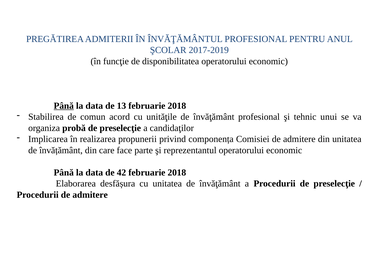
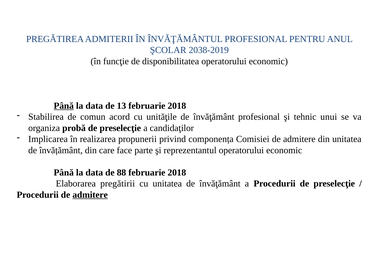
2017-2019: 2017-2019 -> 2038-2019 (209, 50)
42: 42 -> 88 (121, 172)
desfășura: desfășura -> pregătirii (118, 183)
admitere underline: none -> present (90, 194)
